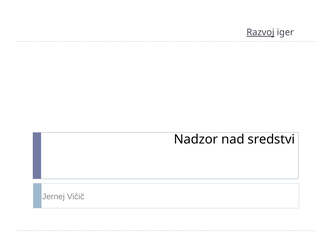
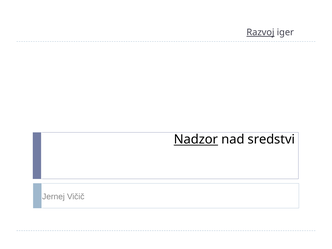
Nadzor underline: none -> present (196, 139)
